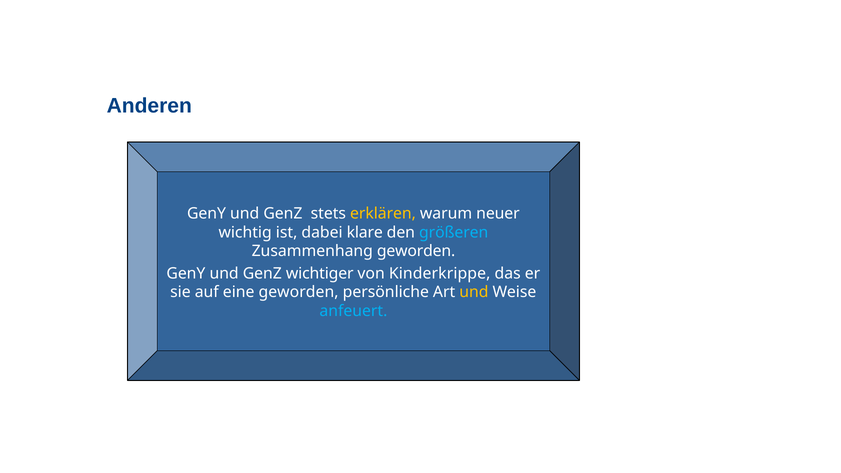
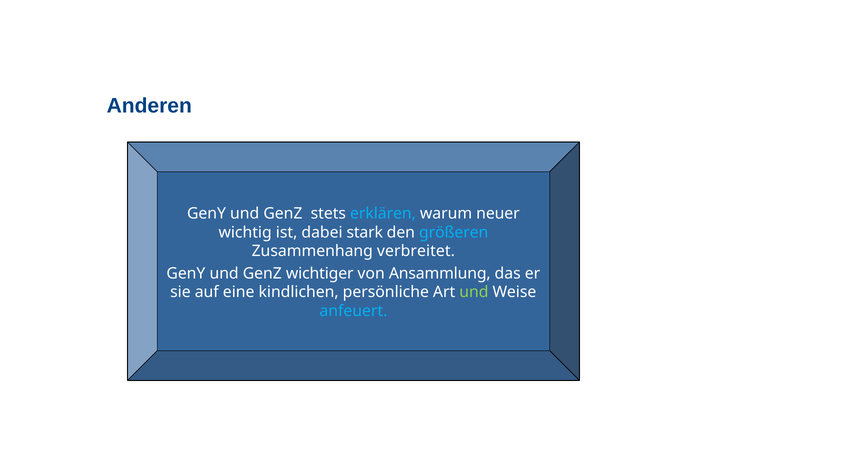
erklären colour: yellow -> light blue (383, 213)
klare: klare -> stark (365, 232)
Zusammenhang geworden: geworden -> verbreitet (416, 251)
Kinderkrippe: Kinderkrippe -> Ansammlung (440, 273)
eine geworden: geworden -> kindlichen (299, 292)
und colour: yellow -> light green (474, 292)
